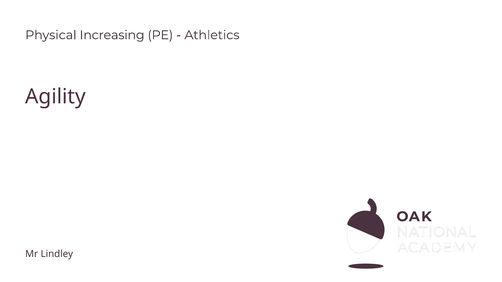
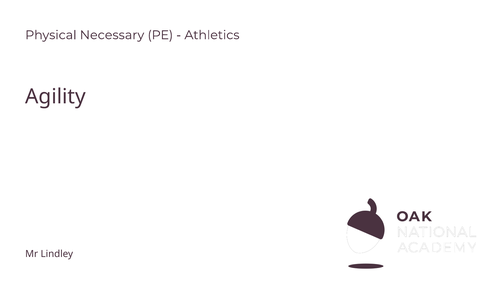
Increasing: Increasing -> Necessary (112, 35)
